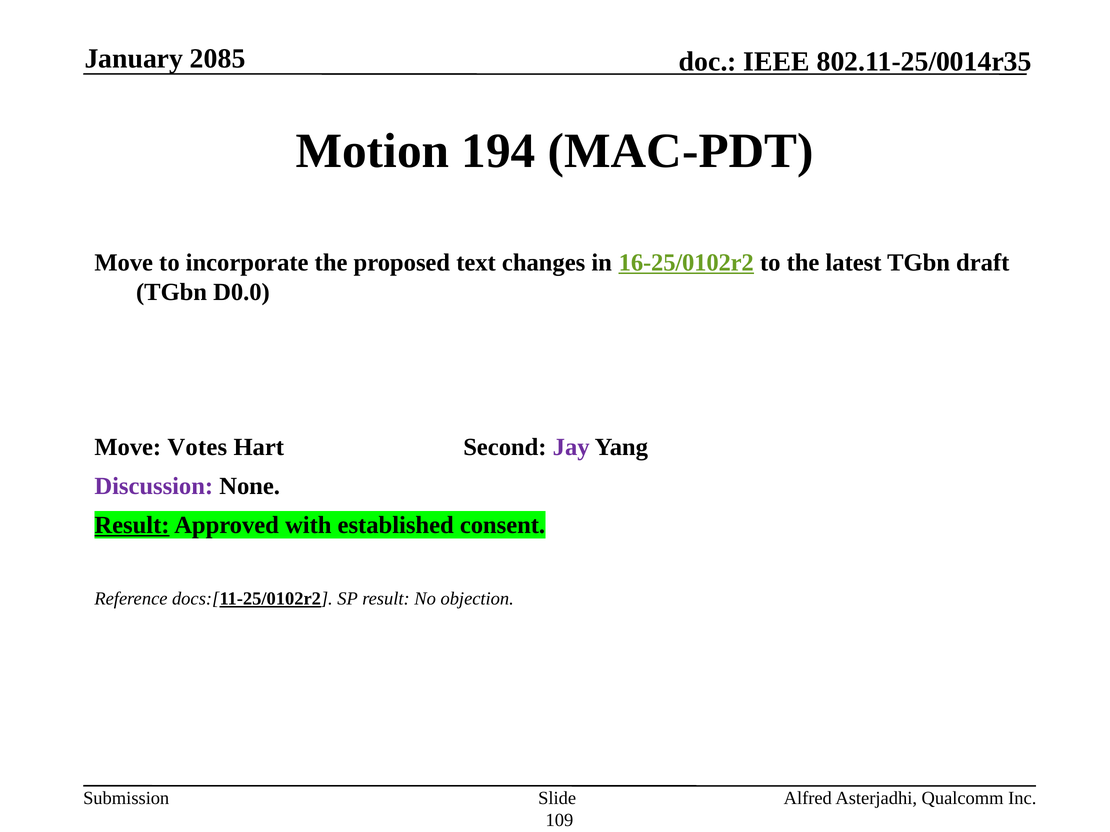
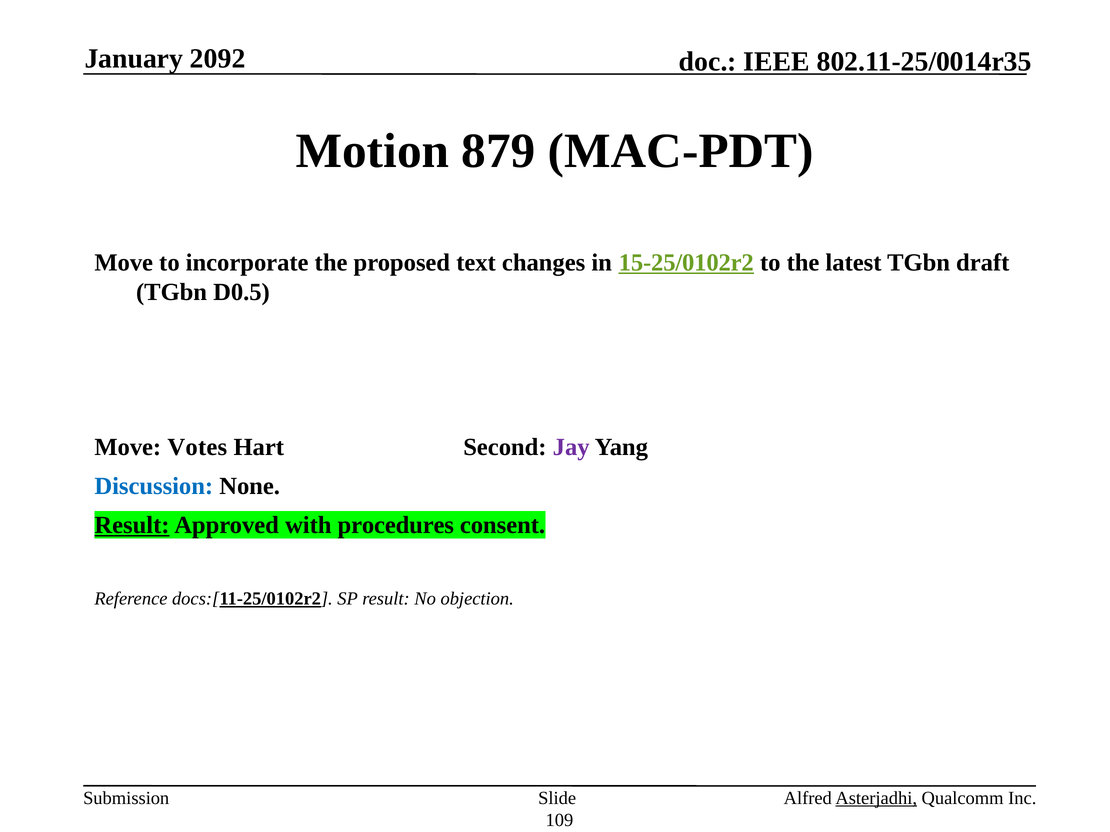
2085: 2085 -> 2092 (218, 59)
194: 194 -> 879 (498, 151)
16-25/0102r2: 16-25/0102r2 -> 15-25/0102r2 (686, 263)
D0.0: D0.0 -> D0.5 (241, 292)
Discussion colour: purple -> blue (154, 486)
established: established -> procedures (396, 525)
Asterjadhi underline: none -> present (876, 798)
